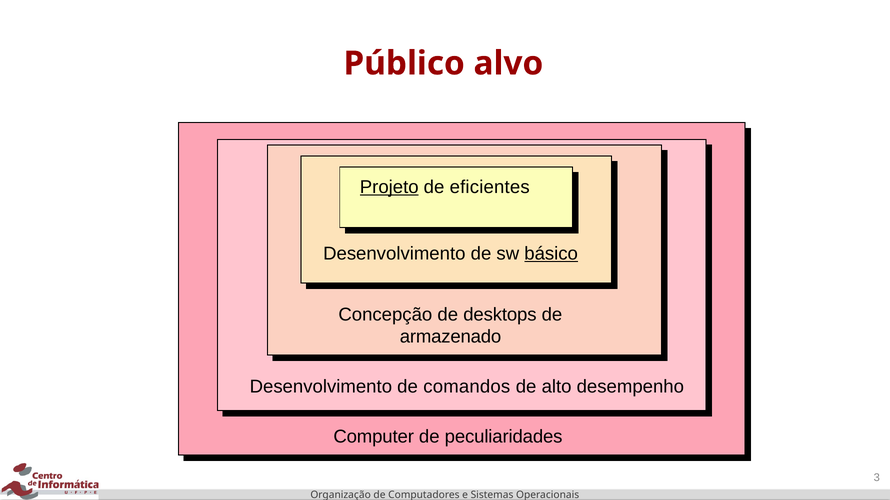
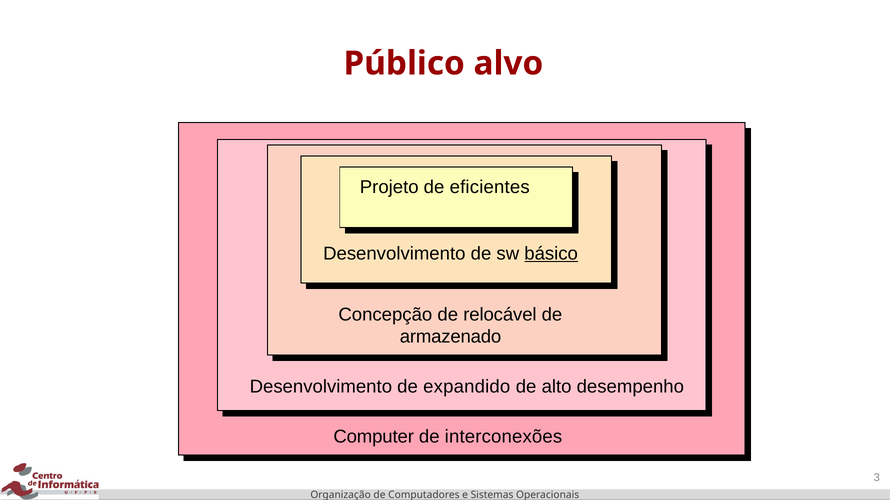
Projeto underline: present -> none (389, 187)
desktops: desktops -> relocável (500, 315)
comandos: comandos -> expandido (467, 387)
peculiaridades: peculiaridades -> interconexões (503, 437)
